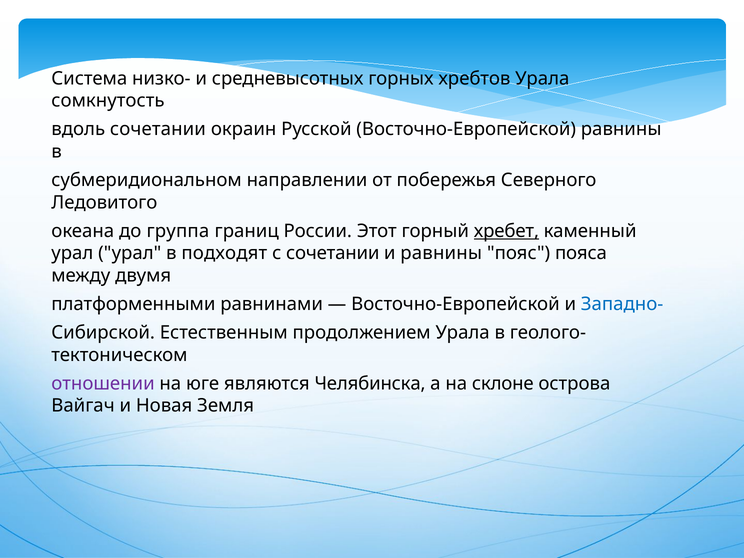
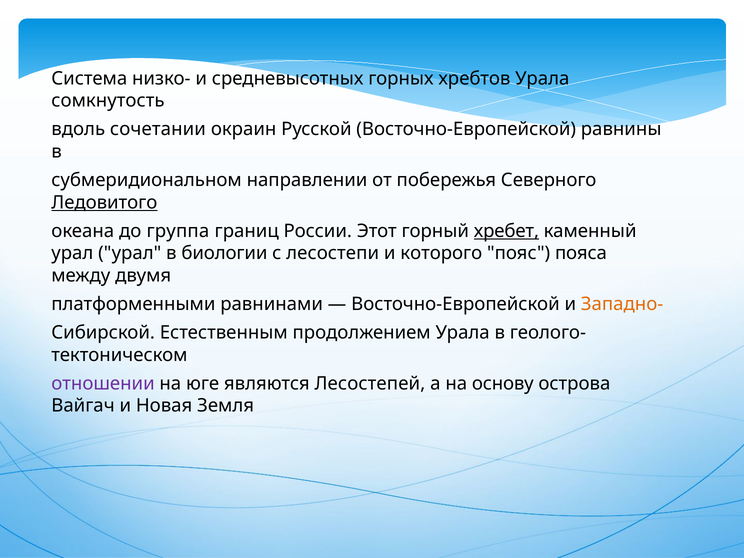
Ледовитого underline: none -> present (104, 202)
подходят: подходят -> биологии (224, 253)
с сочетании: сочетании -> лесостепи (333, 253)
и равнины: равнины -> которого (441, 253)
Западно- colour: blue -> orange (622, 304)
Челябинска: Челябинска -> Лесостепей (370, 383)
склоне: склоне -> основу (503, 383)
